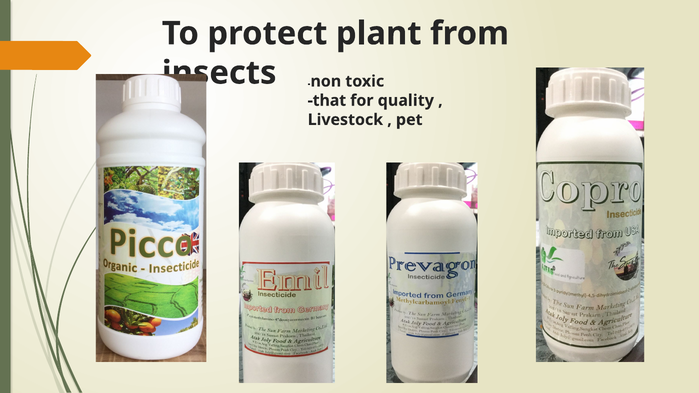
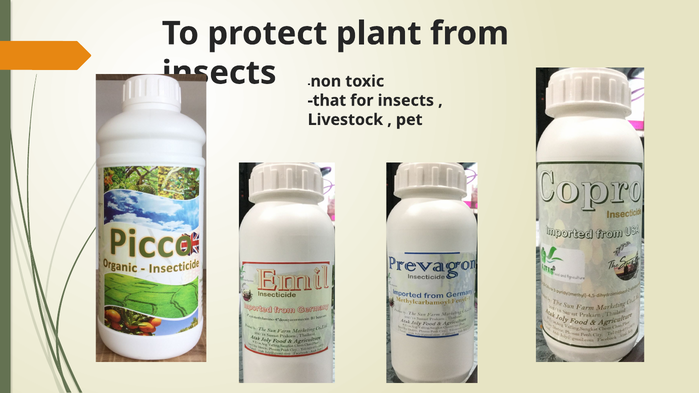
for quality: quality -> insects (406, 101)
